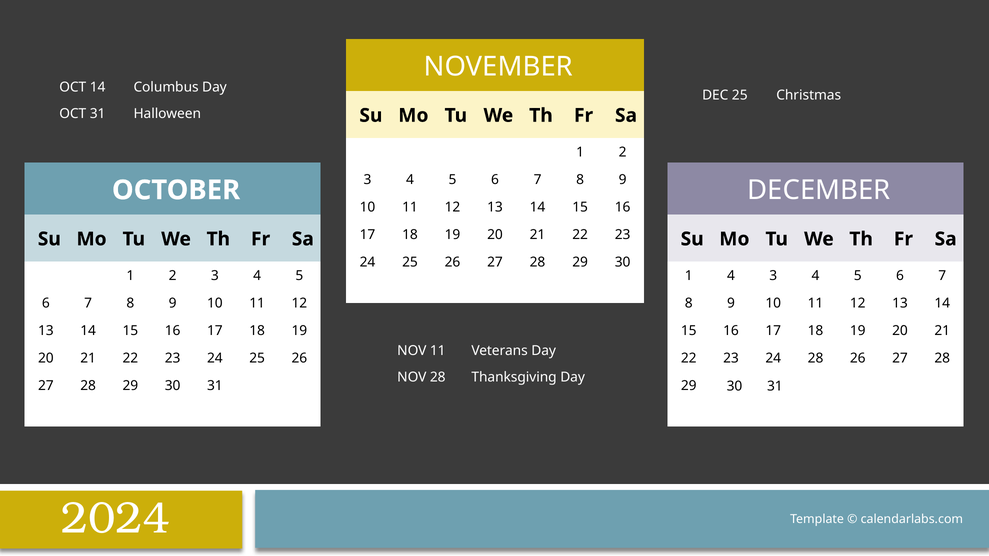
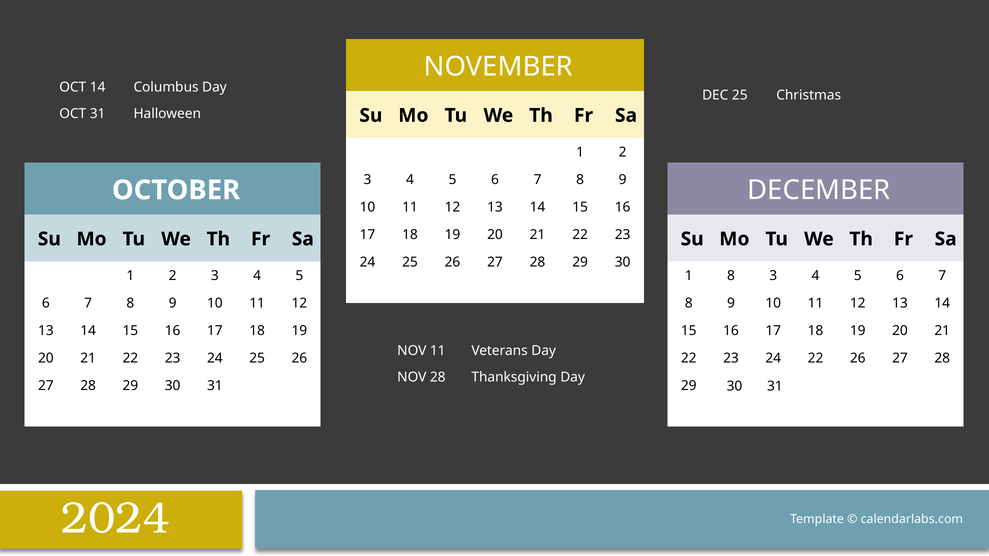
1 4: 4 -> 8 (731, 276)
24 28: 28 -> 22 (816, 358)
